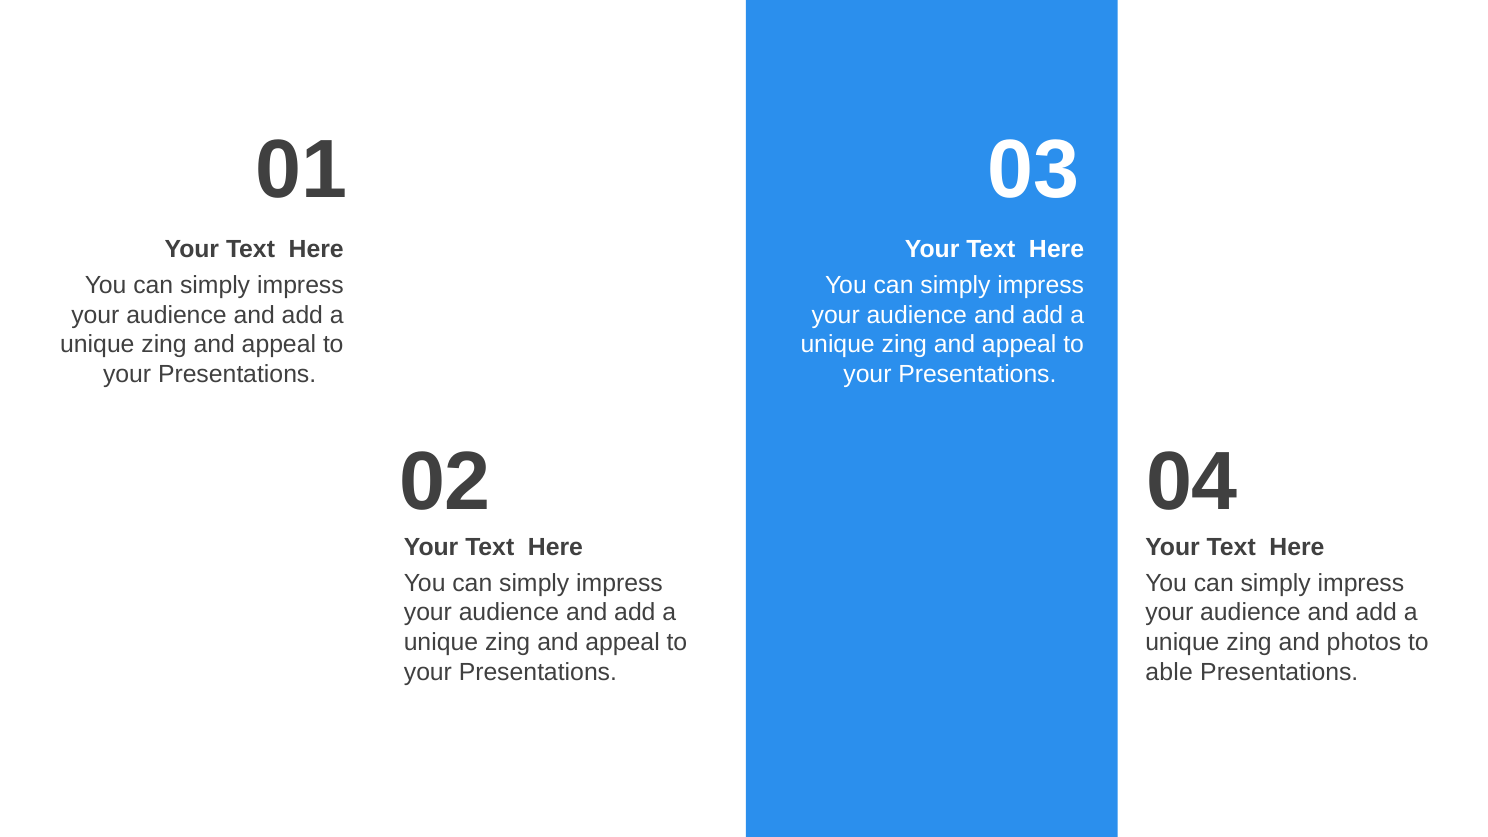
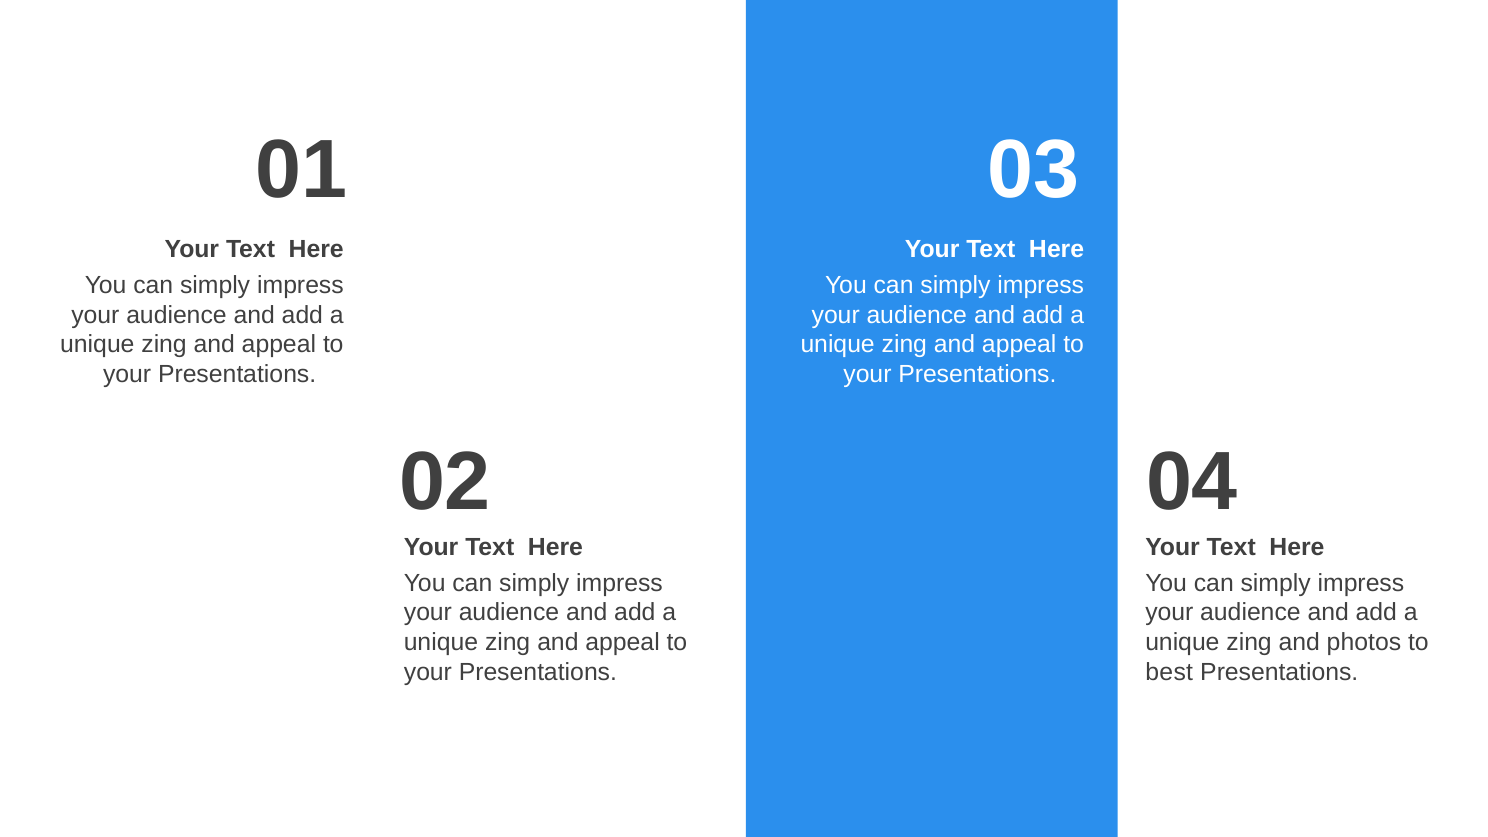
able: able -> best (1169, 672)
